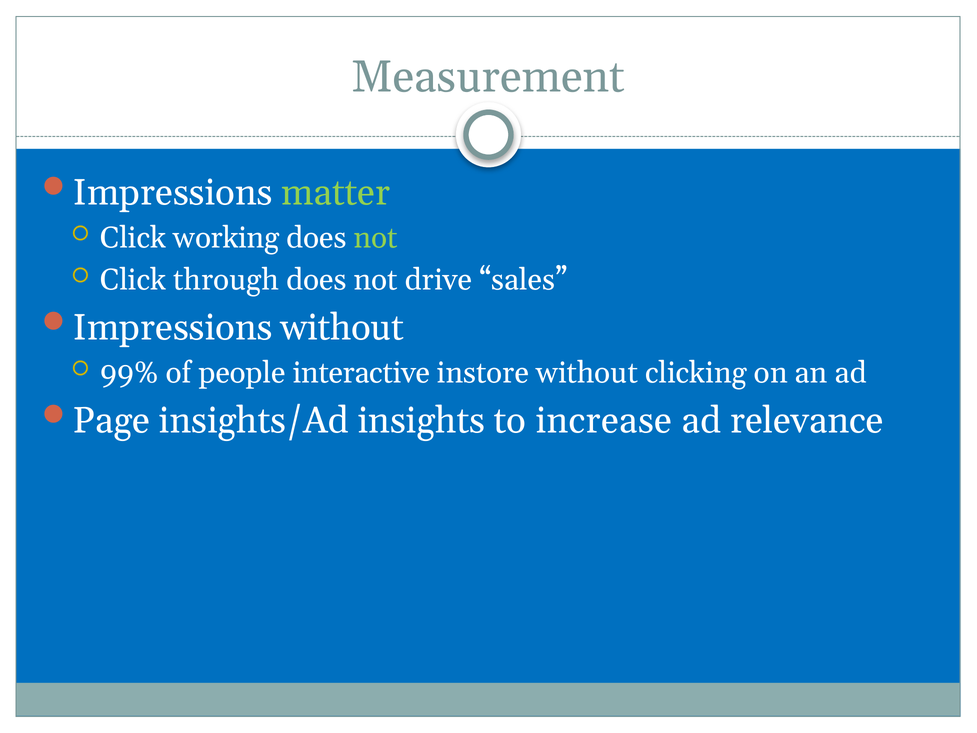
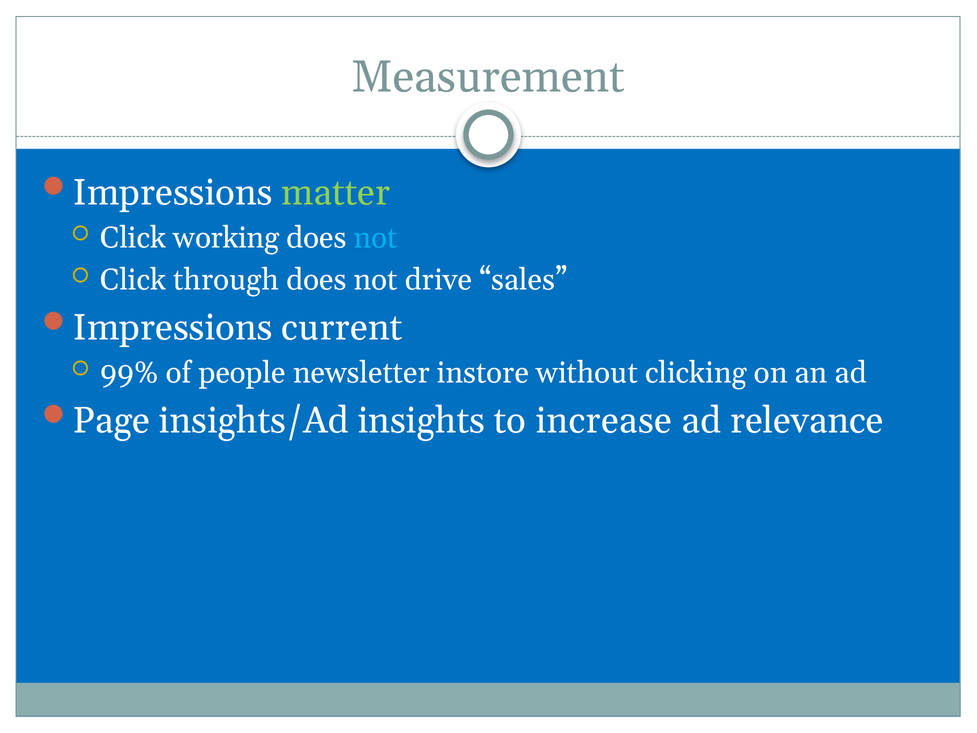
not colour: light green -> light blue (376, 238)
Impressions without: without -> current (342, 327)
interactive: interactive -> newsletter (361, 373)
